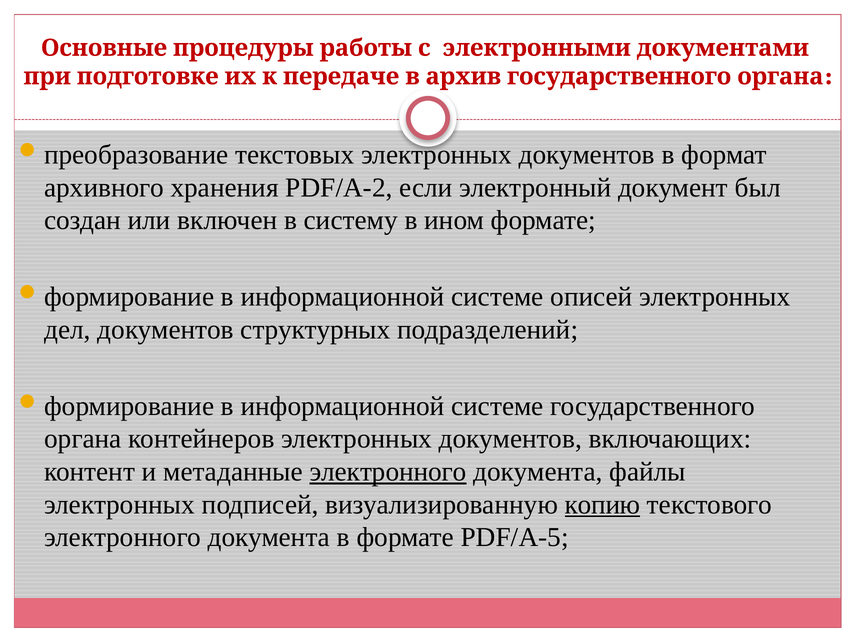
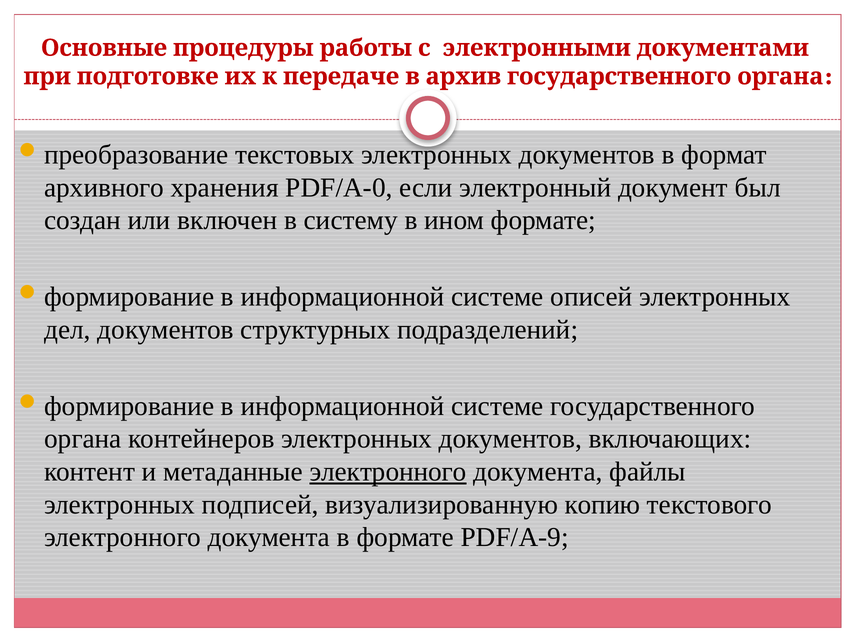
PDF/A-2: PDF/A-2 -> PDF/A-0 (339, 188)
копию underline: present -> none (603, 505)
PDF/A-5: PDF/A-5 -> PDF/A-9 (515, 537)
